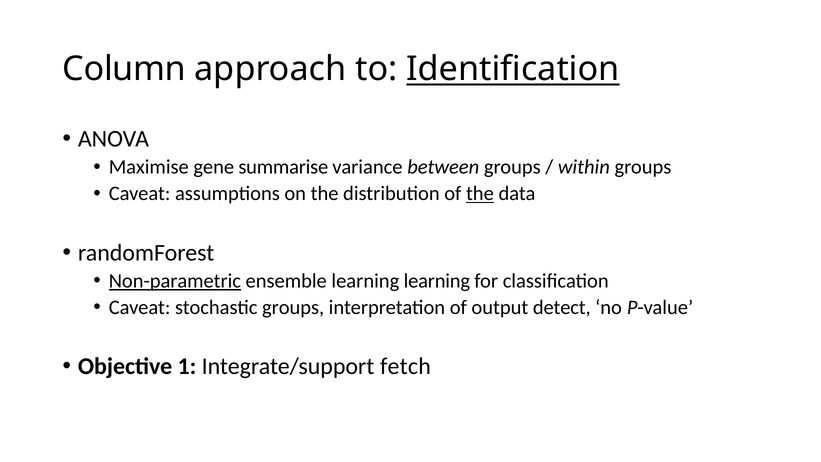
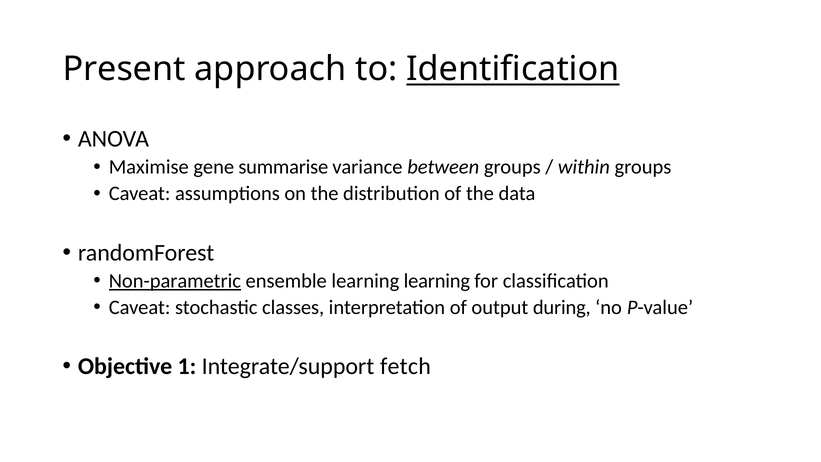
Column: Column -> Present (124, 69)
the underline: present -> none (480, 194)
stochastic groups: groups -> classes (293, 307)
detect: detect -> during (562, 307)
